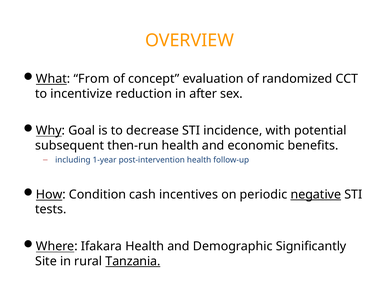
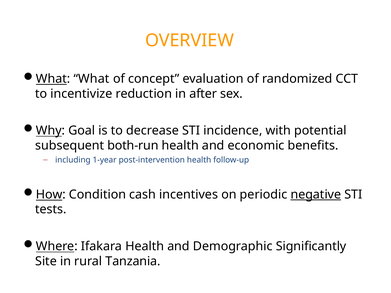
What From: From -> What (92, 79)
then-run: then-run -> both-run (133, 146)
Tanzania underline: present -> none (133, 261)
